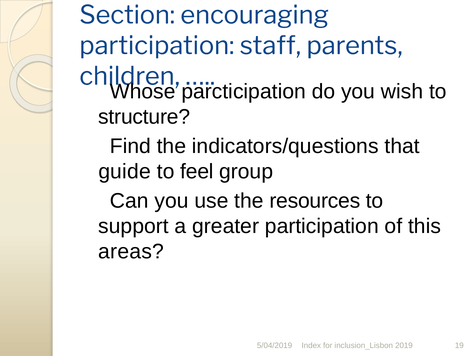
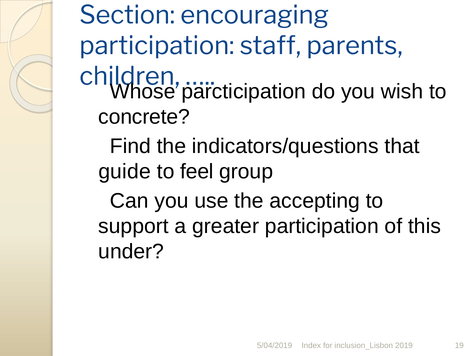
structure: structure -> concrete (144, 117)
resources: resources -> accepting (315, 201)
areas: areas -> under (131, 252)
